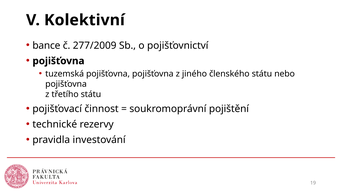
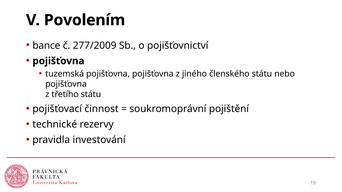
Kolektivní: Kolektivní -> Povolením (85, 20)
